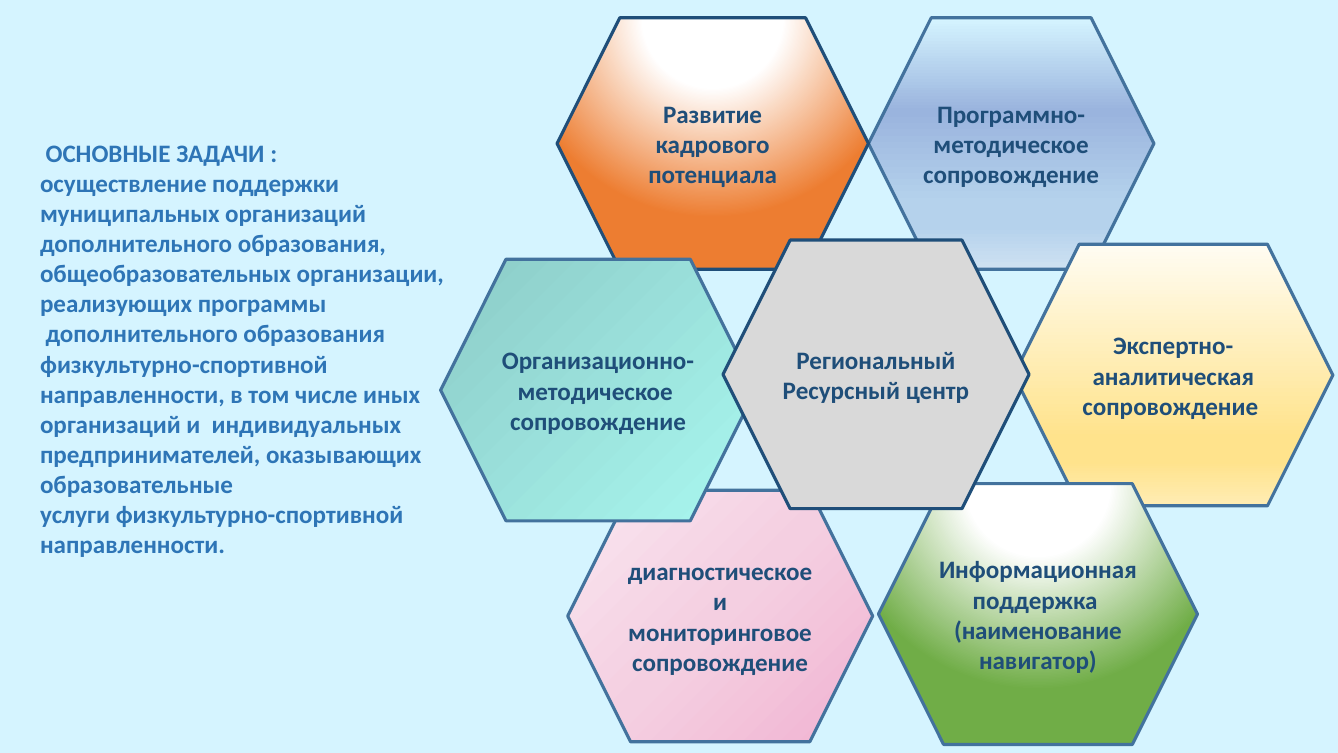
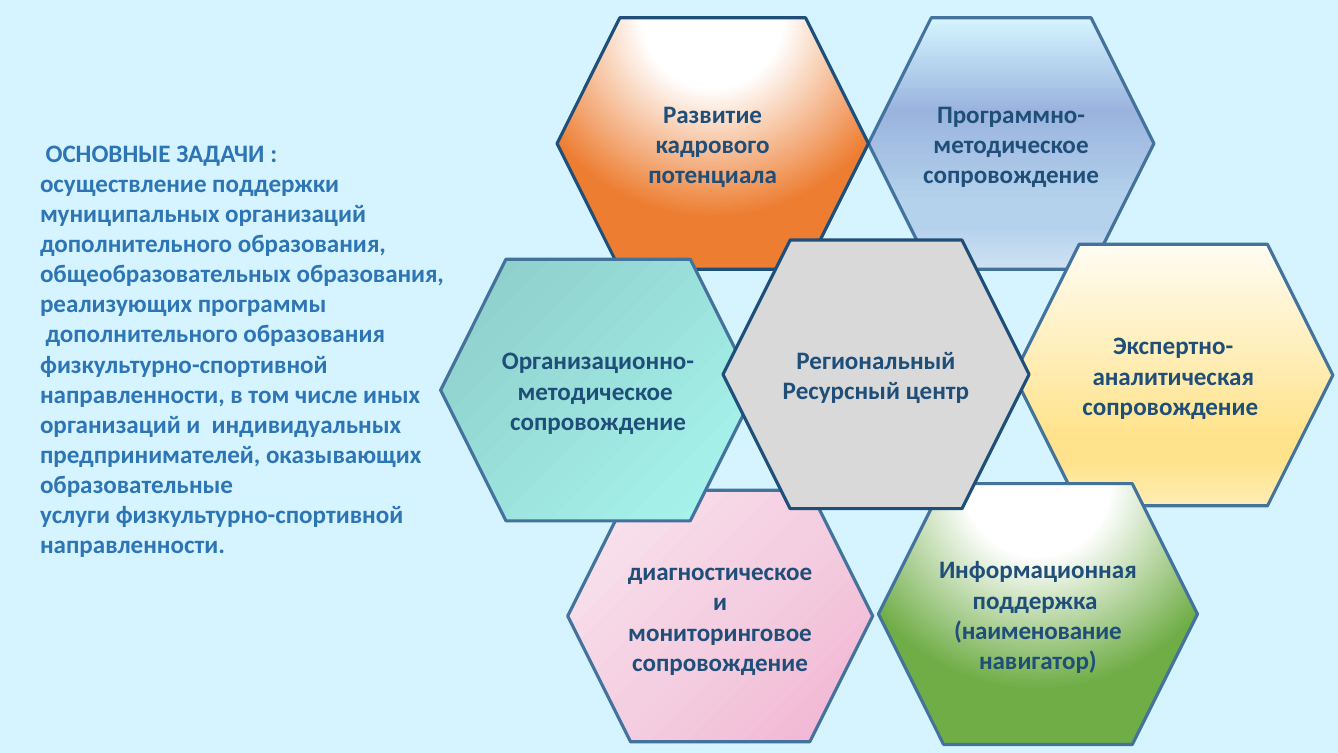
общеобразовательных организации: организации -> образования (370, 274)
